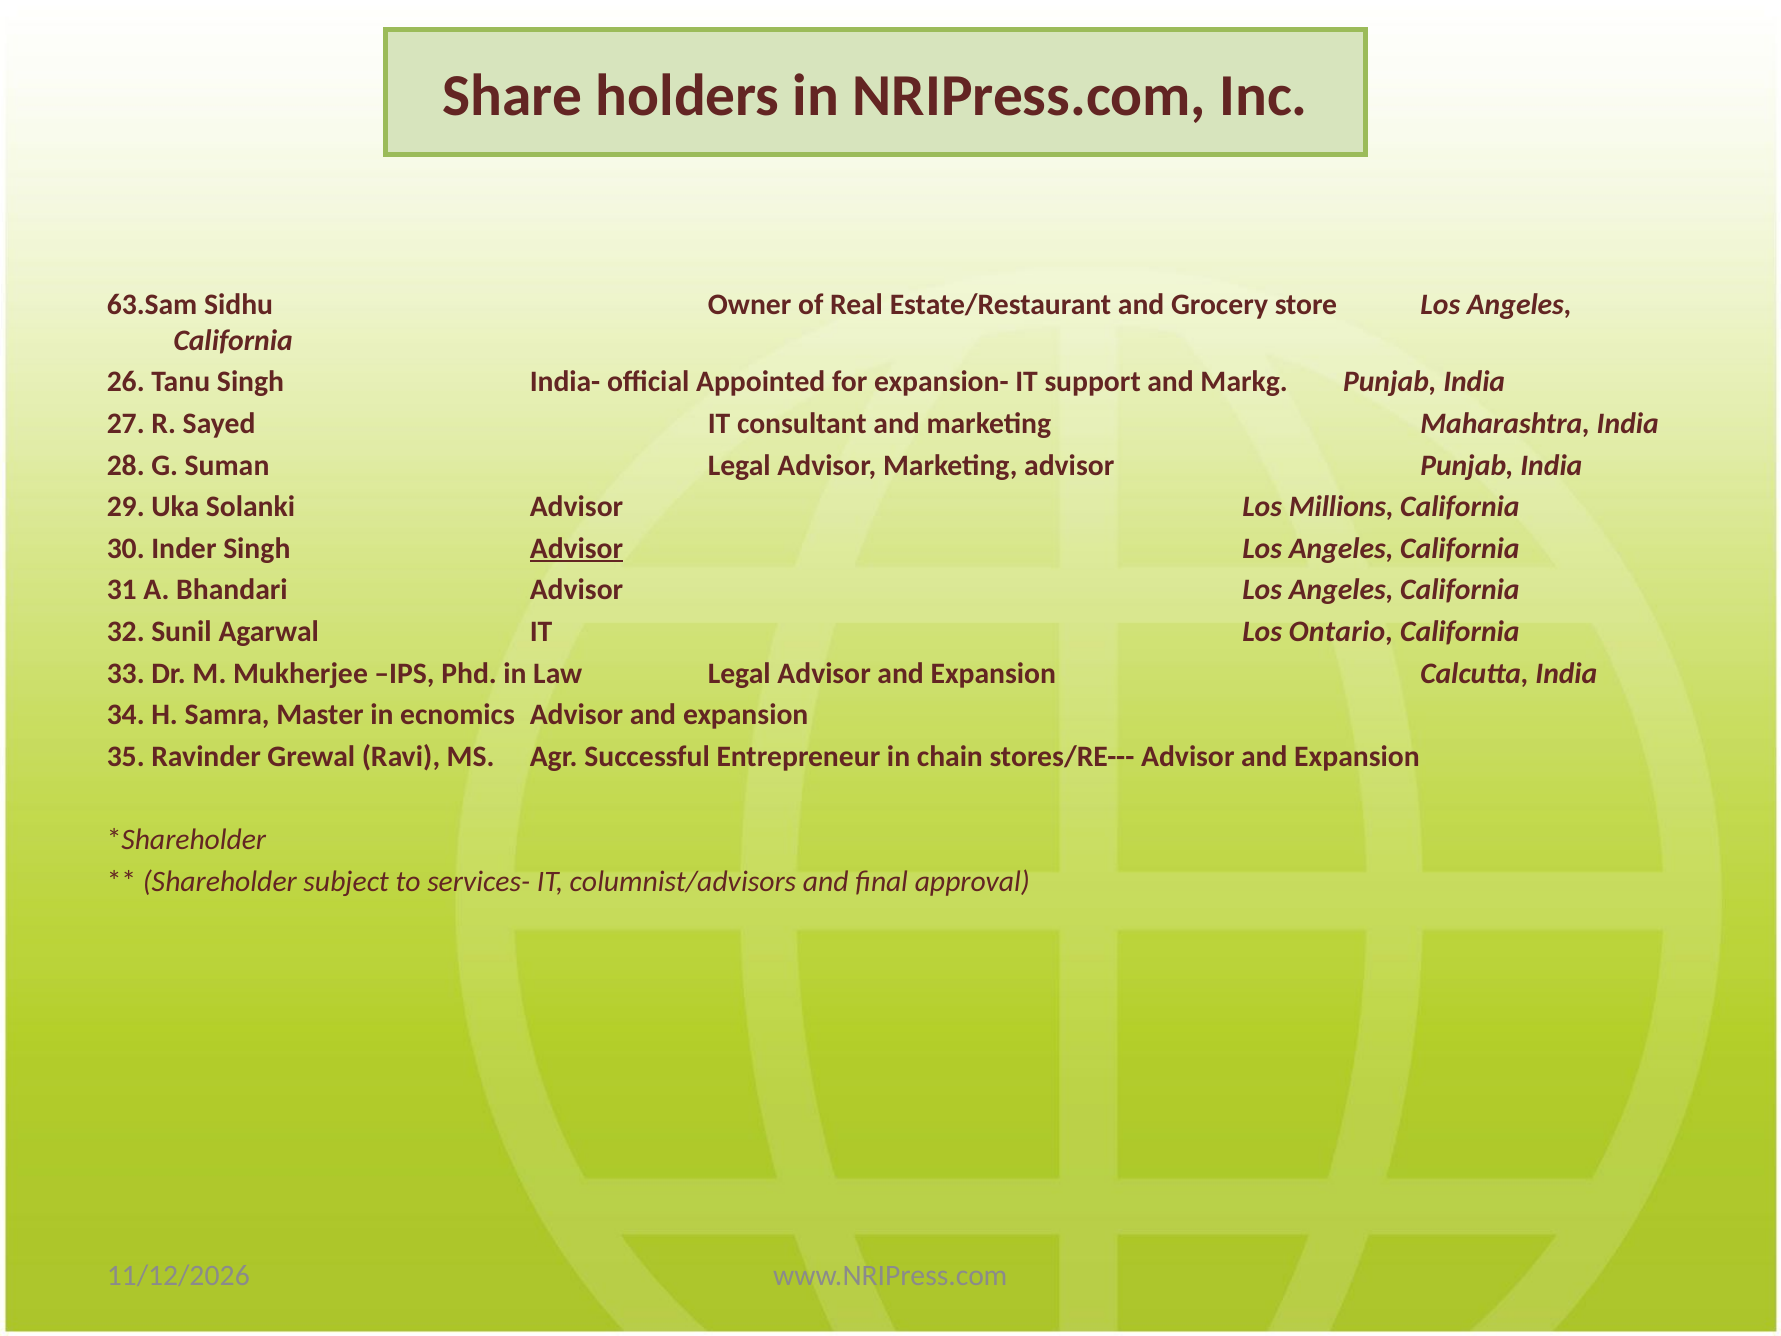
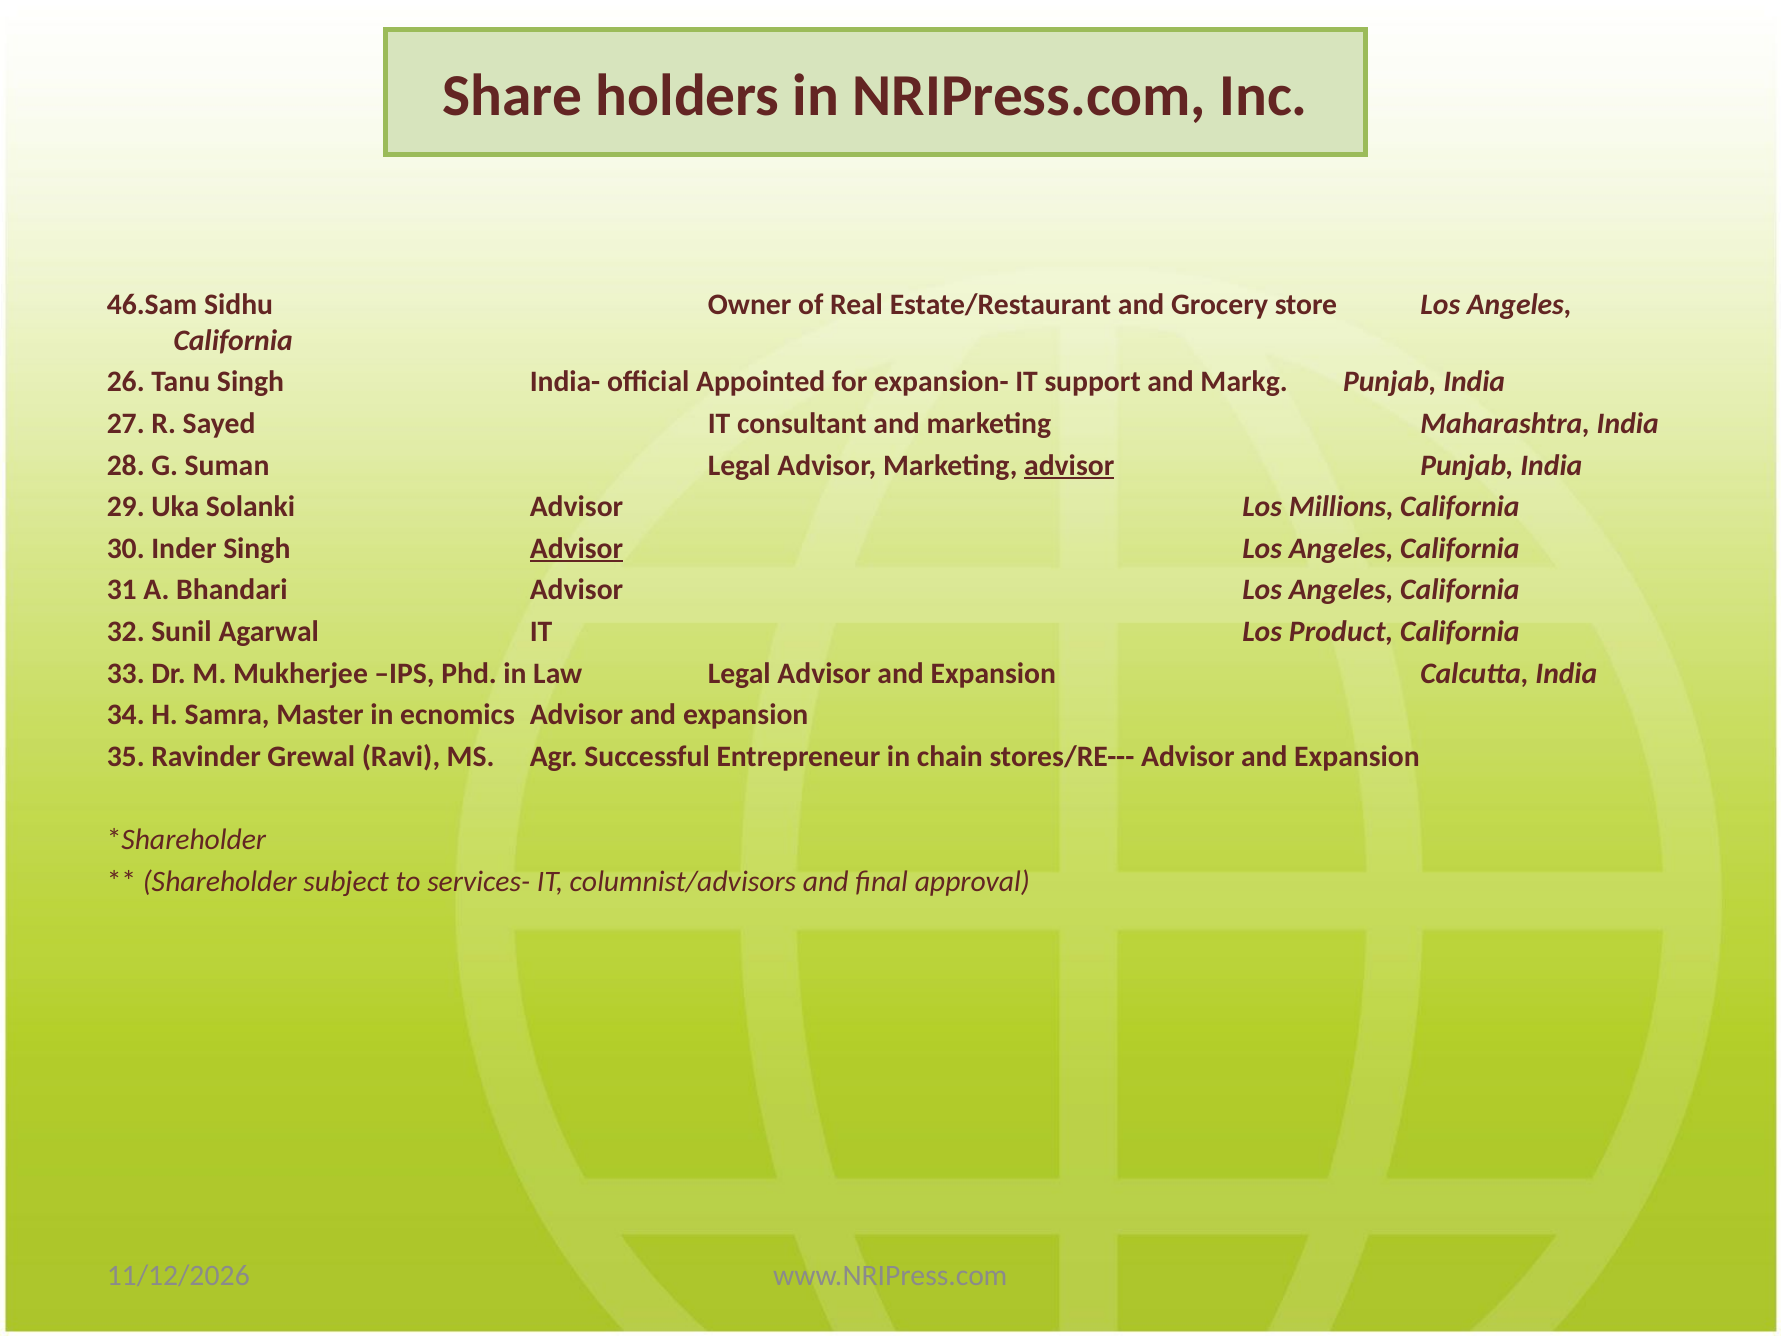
63.Sam: 63.Sam -> 46.Sam (152, 305)
advisor underline: none -> present (1069, 465)
Ontario: Ontario -> Product (1341, 632)
